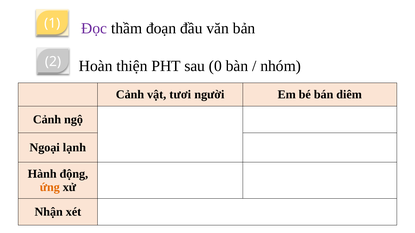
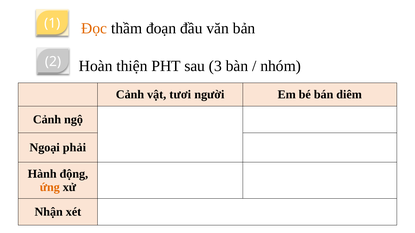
Đọc colour: purple -> orange (94, 28)
0: 0 -> 3 (215, 66)
lạnh: lạnh -> phải (74, 148)
